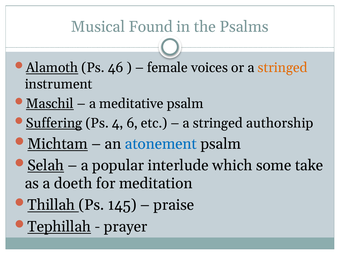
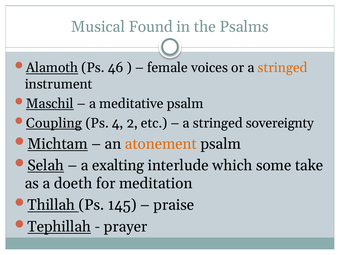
Suffering: Suffering -> Coupling (54, 123)
6: 6 -> 2 (132, 123)
authorship: authorship -> sovereignty (280, 123)
atonement colour: blue -> orange (161, 144)
popular: popular -> exalting (118, 165)
